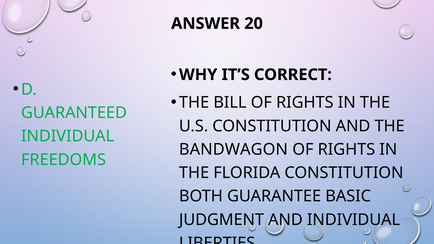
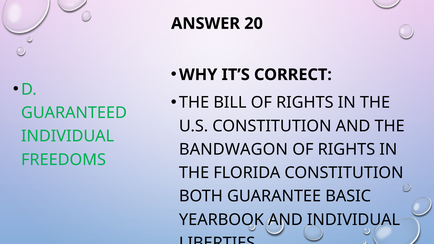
JUDGMENT: JUDGMENT -> YEARBOOK (221, 220)
